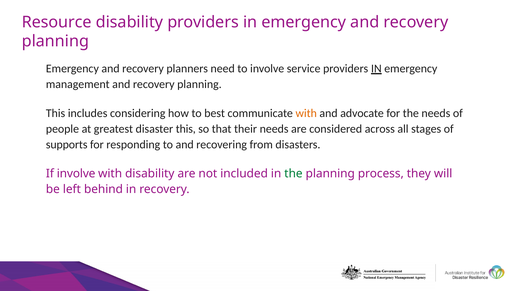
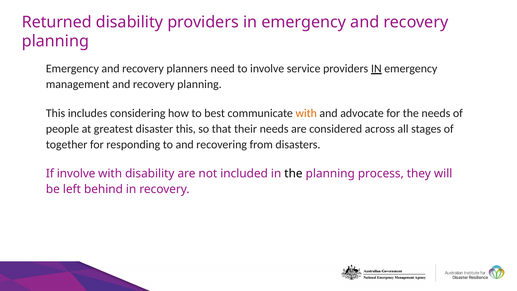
Resource: Resource -> Returned (57, 22)
supports: supports -> together (67, 144)
the colour: green -> black (293, 174)
